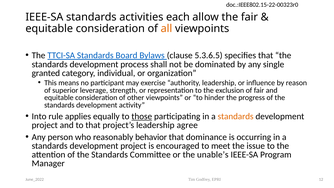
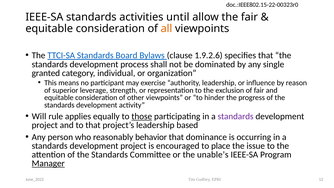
each: each -> until (178, 17)
5.3.6.5: 5.3.6.5 -> 1.9.2.6 (209, 55)
Into: Into -> Will (39, 116)
standards colour: orange -> purple (236, 116)
agree: agree -> based (187, 125)
meet: meet -> place (221, 146)
Manager underline: none -> present (48, 163)
